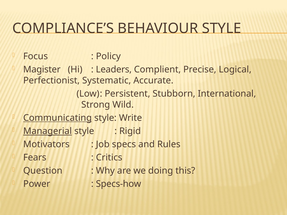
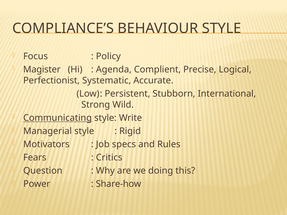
Leaders: Leaders -> Agenda (114, 70)
Managerial underline: present -> none (48, 131)
Specs-how: Specs-how -> Share-how (118, 184)
